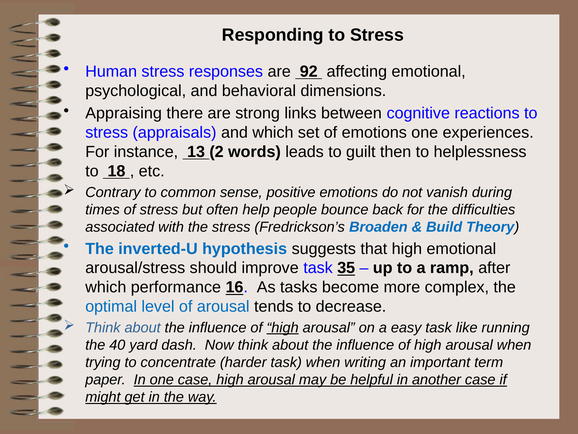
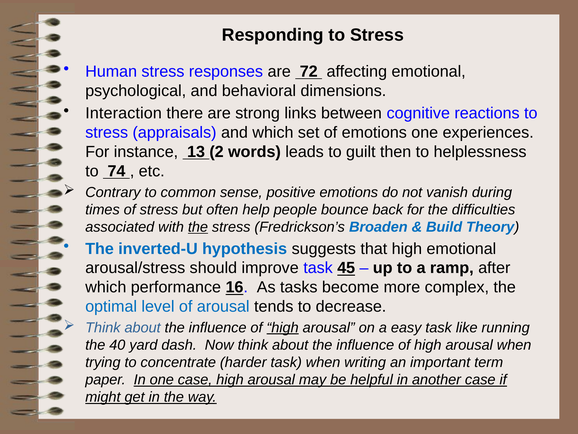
92: 92 -> 72 (309, 71)
Appraising: Appraising -> Interaction (124, 113)
18: 18 -> 74 (116, 171)
the underline: none -> present (198, 227)
35: 35 -> 45 (346, 268)
